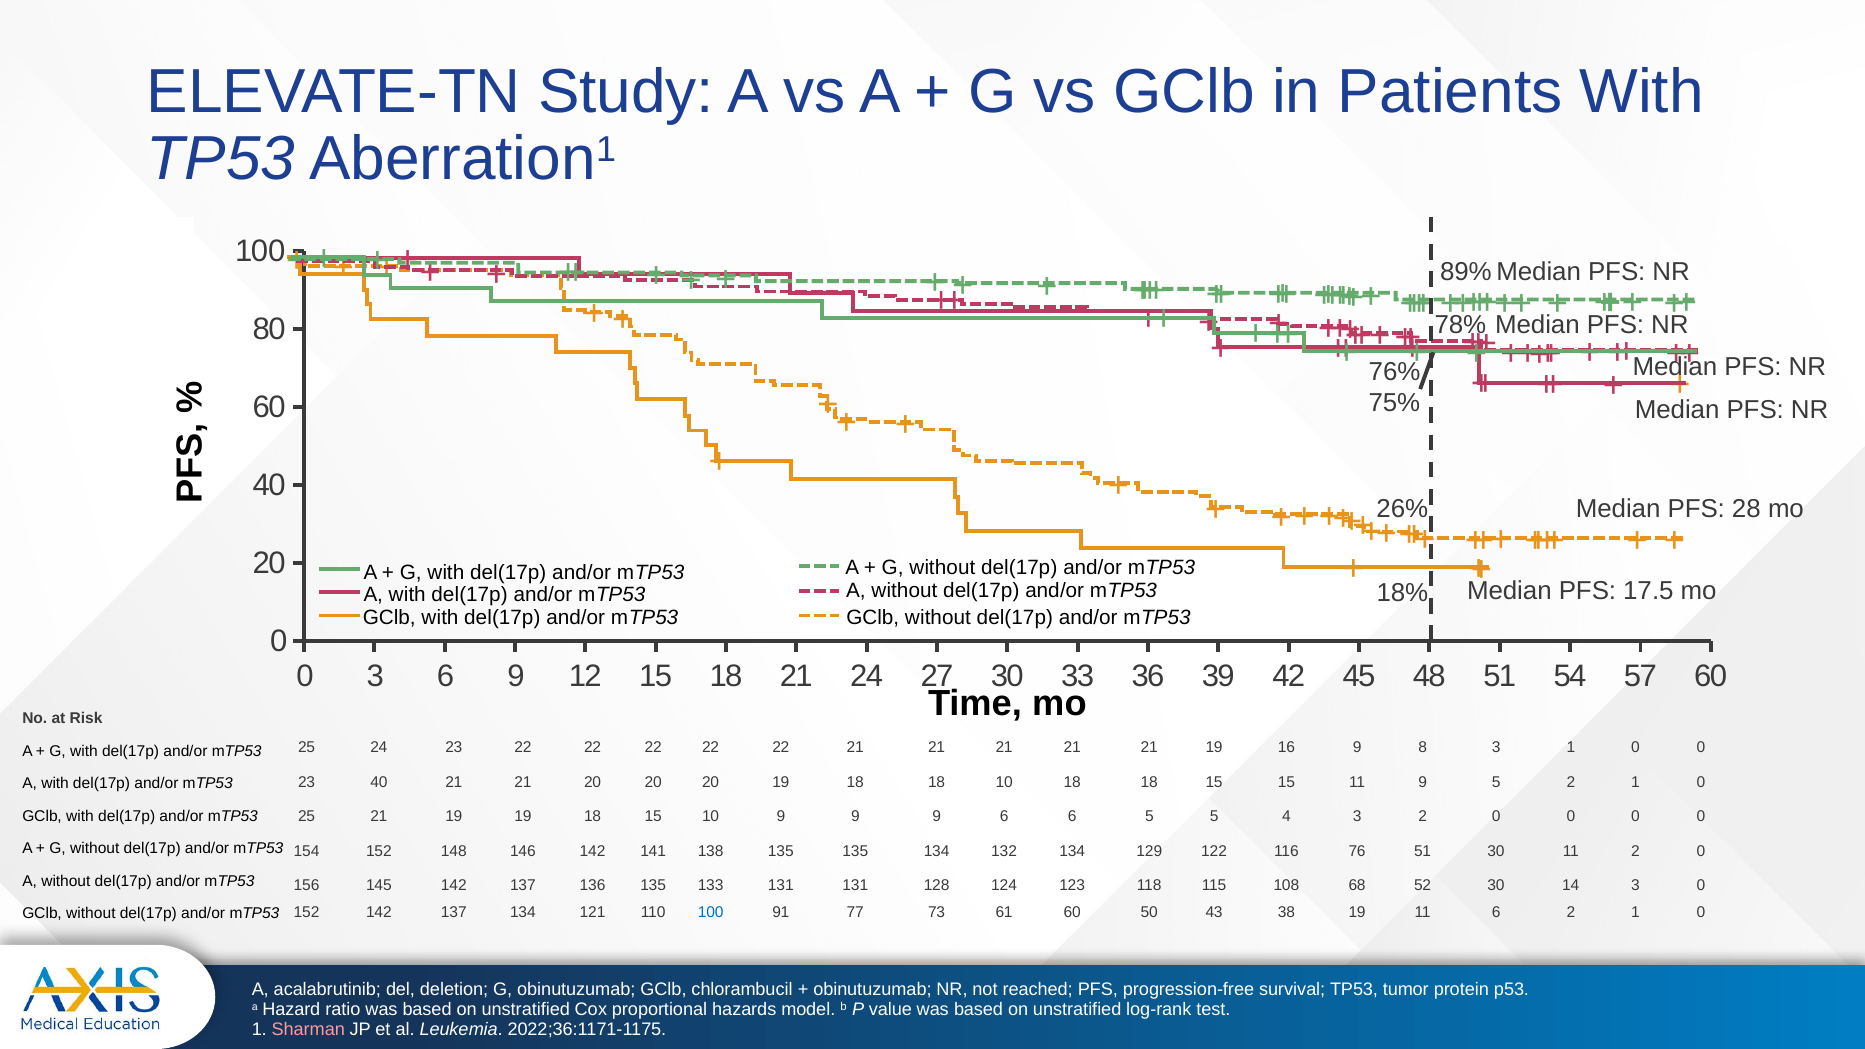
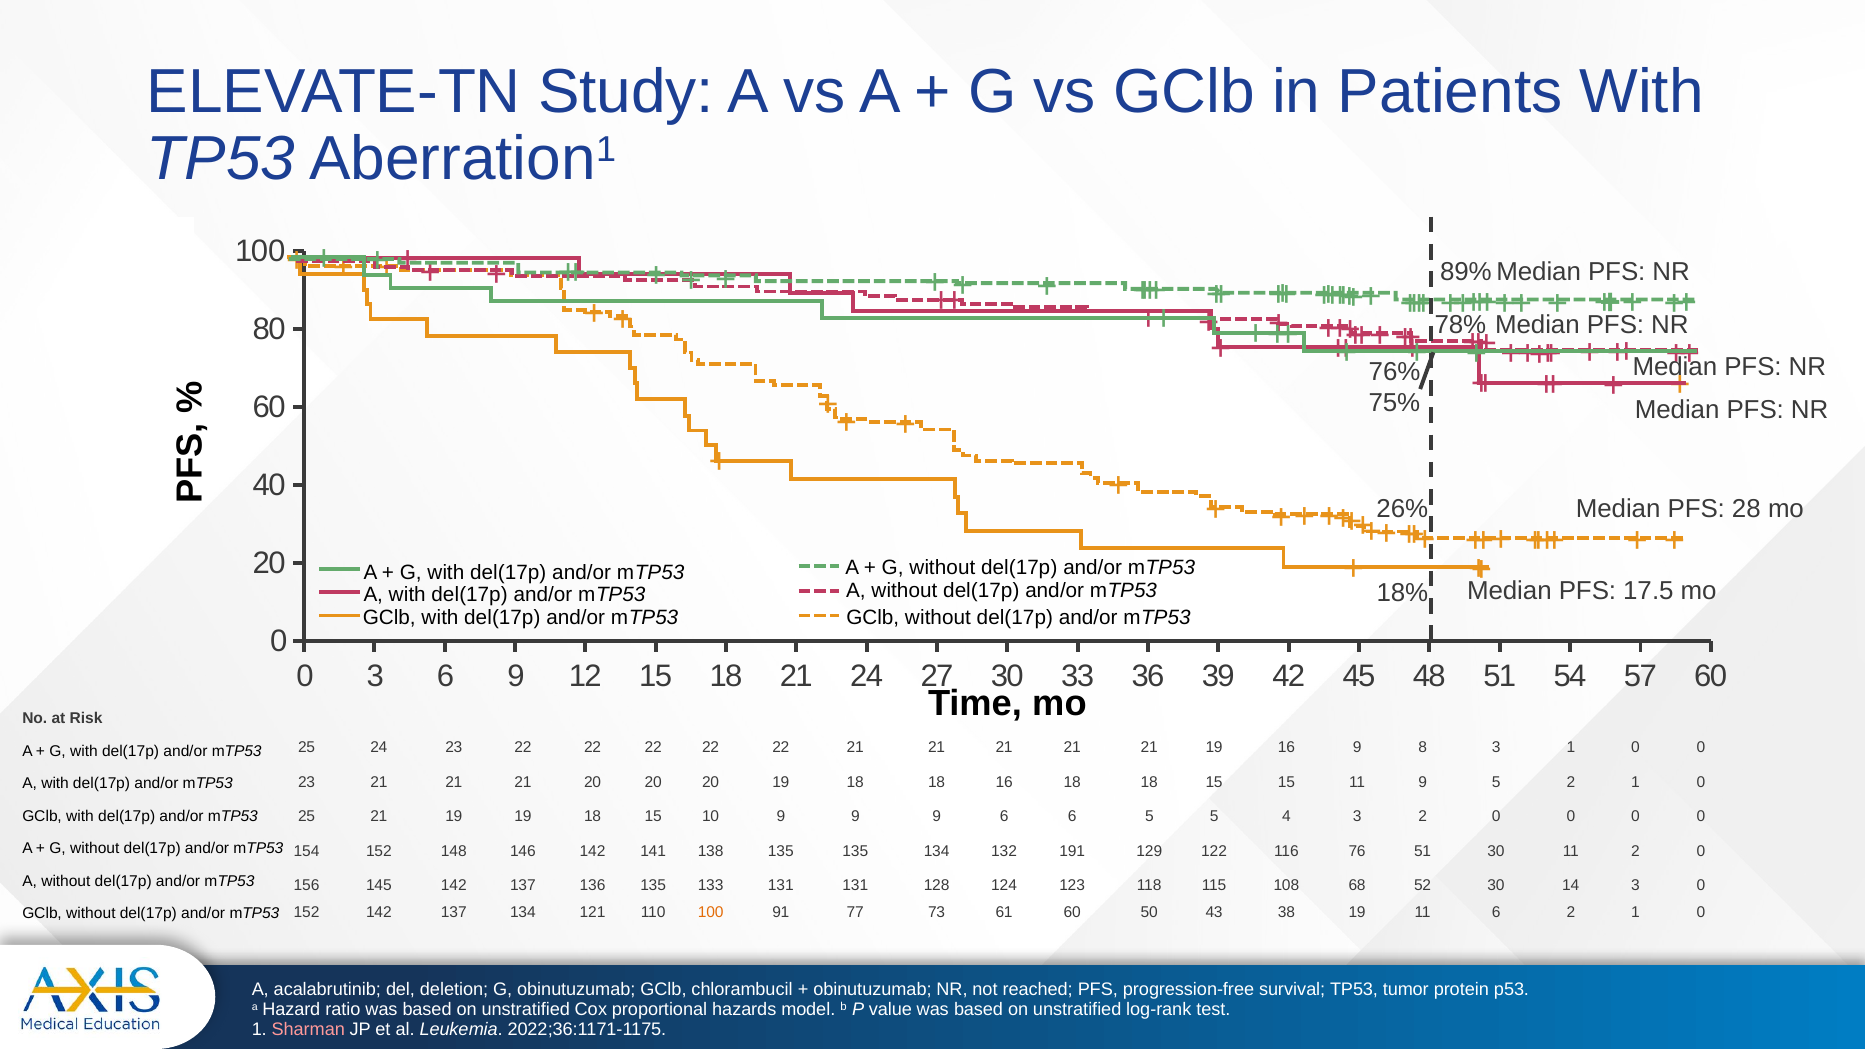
23 40: 40 -> 21 (379, 782)
18 10: 10 -> 16 (1004, 782)
132 134: 134 -> 191 (1072, 851)
100 colour: blue -> orange (711, 912)
